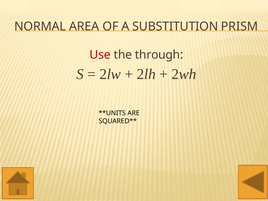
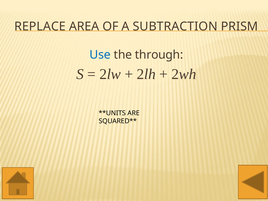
NORMAL: NORMAL -> REPLACE (40, 27)
SUBSTITUTION: SUBSTITUTION -> SUBTRACTION (175, 27)
Use colour: red -> blue (100, 55)
